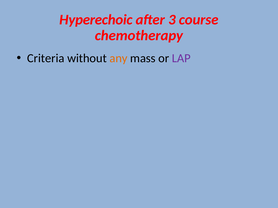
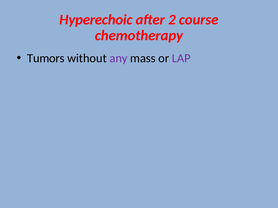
3: 3 -> 2 (172, 20)
Criteria: Criteria -> Tumors (46, 58)
any colour: orange -> purple (118, 58)
